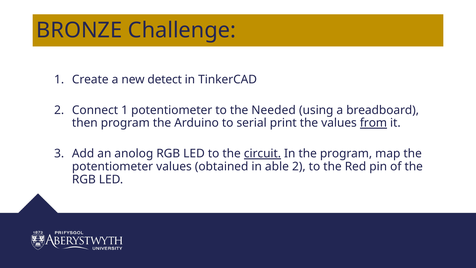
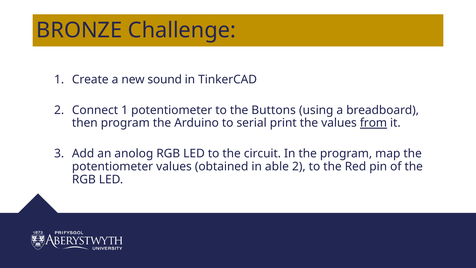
detect: detect -> sound (165, 79)
Needed: Needed -> Buttons (274, 110)
circuit underline: present -> none (262, 154)
